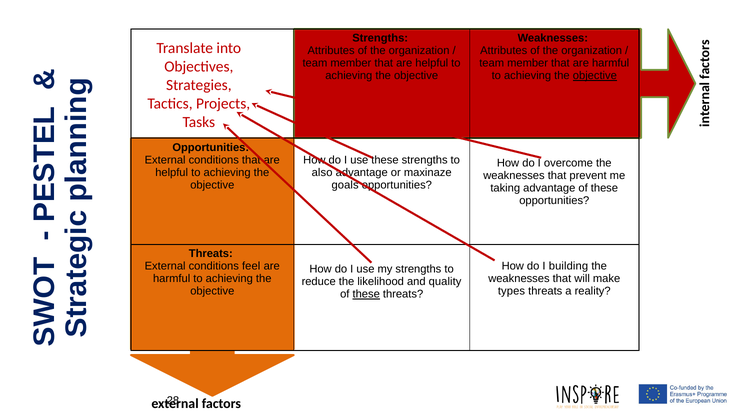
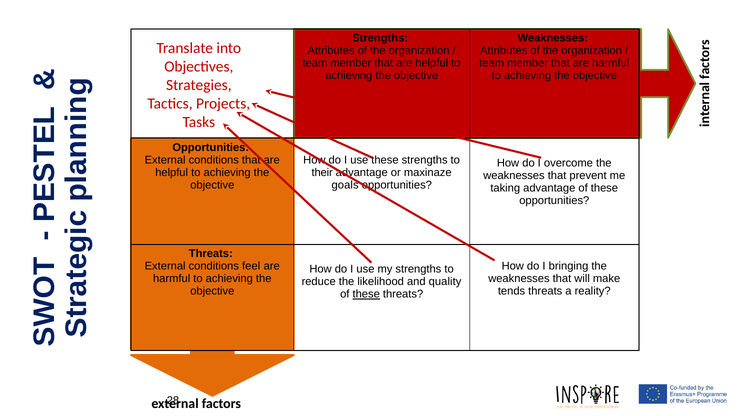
objective underline: present -> none (595, 76)
also: also -> their (322, 172)
building: building -> bringing (569, 266)
types: types -> tends (512, 291)
